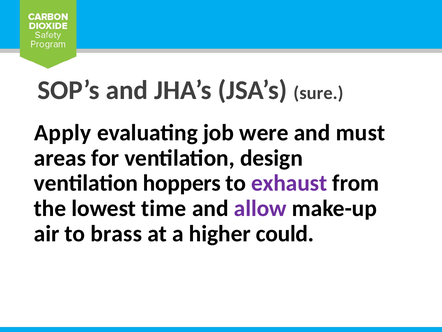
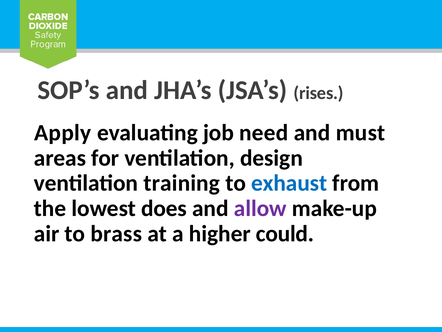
sure: sure -> rises (319, 93)
were: were -> need (264, 133)
hoppers: hoppers -> training (182, 183)
exhaust colour: purple -> blue (289, 183)
time: time -> does (164, 208)
